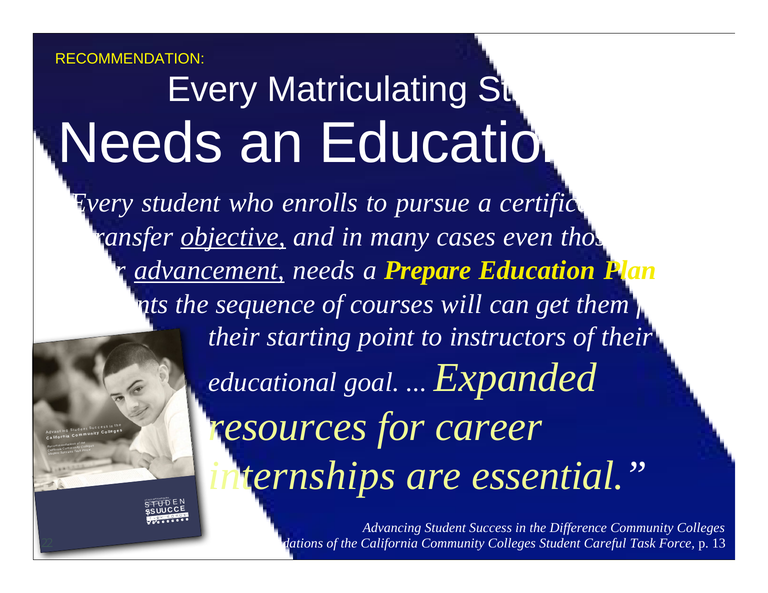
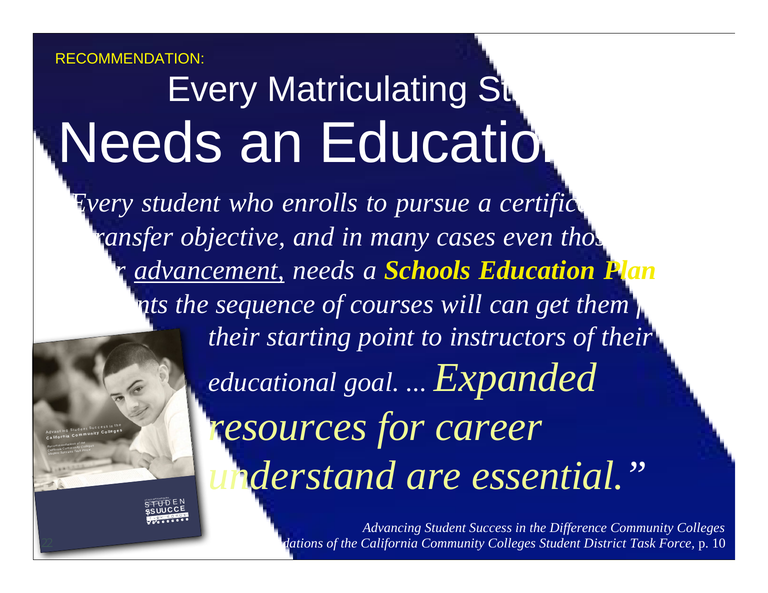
objective underline: present -> none (233, 237)
Prepare: Prepare -> Schools (428, 271)
internships: internships -> understand (302, 476)
Careful: Careful -> District (605, 544)
13: 13 -> 10 (719, 544)
